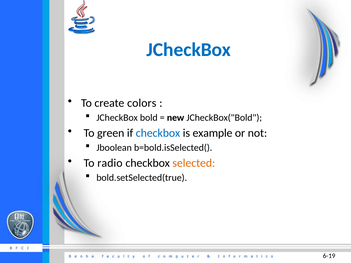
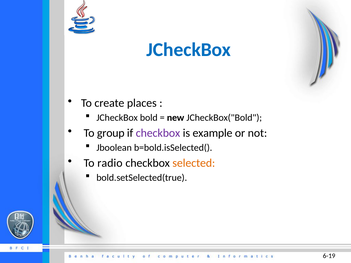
colors: colors -> places (142, 103)
green: green -> group (111, 133)
checkbox colour: blue -> purple (158, 133)
